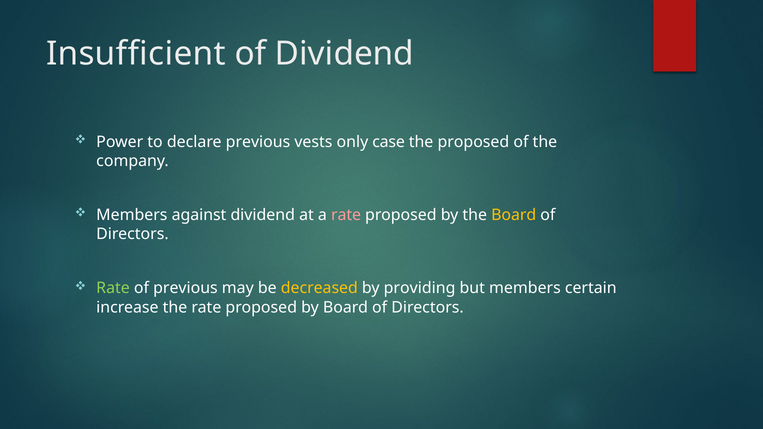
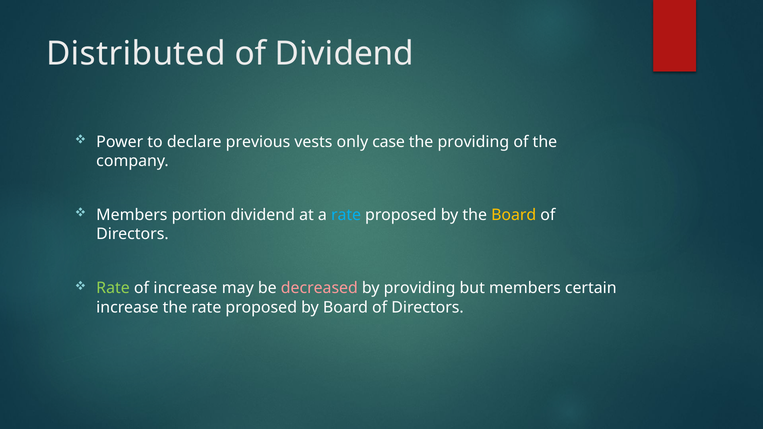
Insufficient: Insufficient -> Distributed (136, 54)
the proposed: proposed -> providing (473, 142)
against: against -> portion (199, 215)
rate colour: pink -> light blue (346, 215)
of previous: previous -> increase (185, 288)
decreased colour: yellow -> pink (319, 288)
